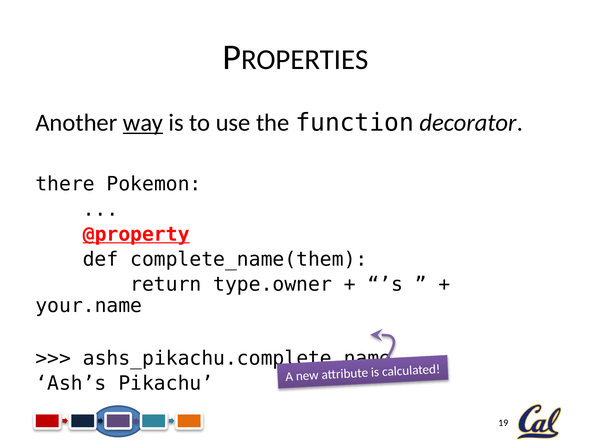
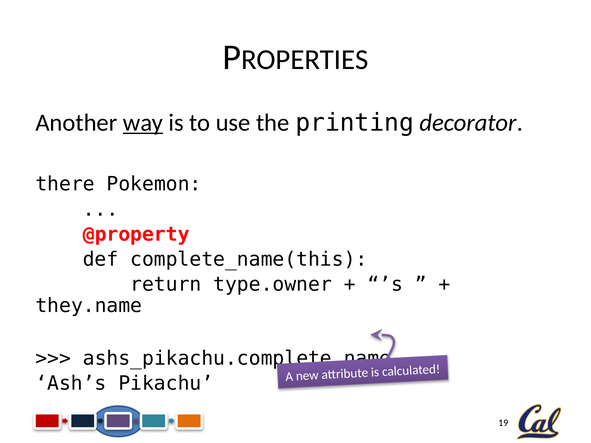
function: function -> printing (355, 123)
@property underline: present -> none (136, 234)
complete_name(them: complete_name(them -> complete_name(this (249, 260)
your.name: your.name -> they.name (89, 306)
